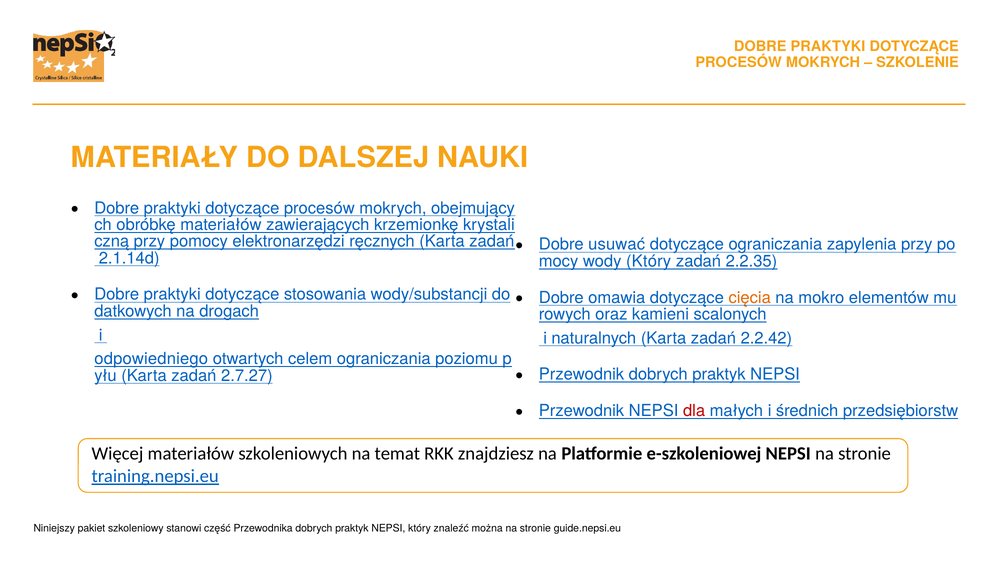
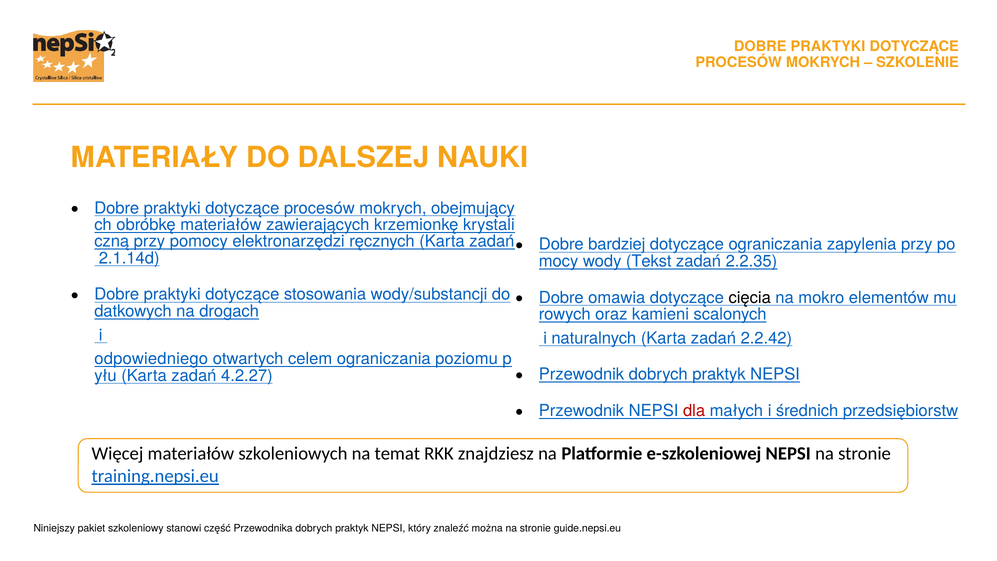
usuwać: usuwać -> bardziej (617, 244)
wody Który: Który -> Tekst (649, 261)
cięcia colour: orange -> black (750, 297)
2.7.27: 2.7.27 -> 4.2.27 (247, 375)
